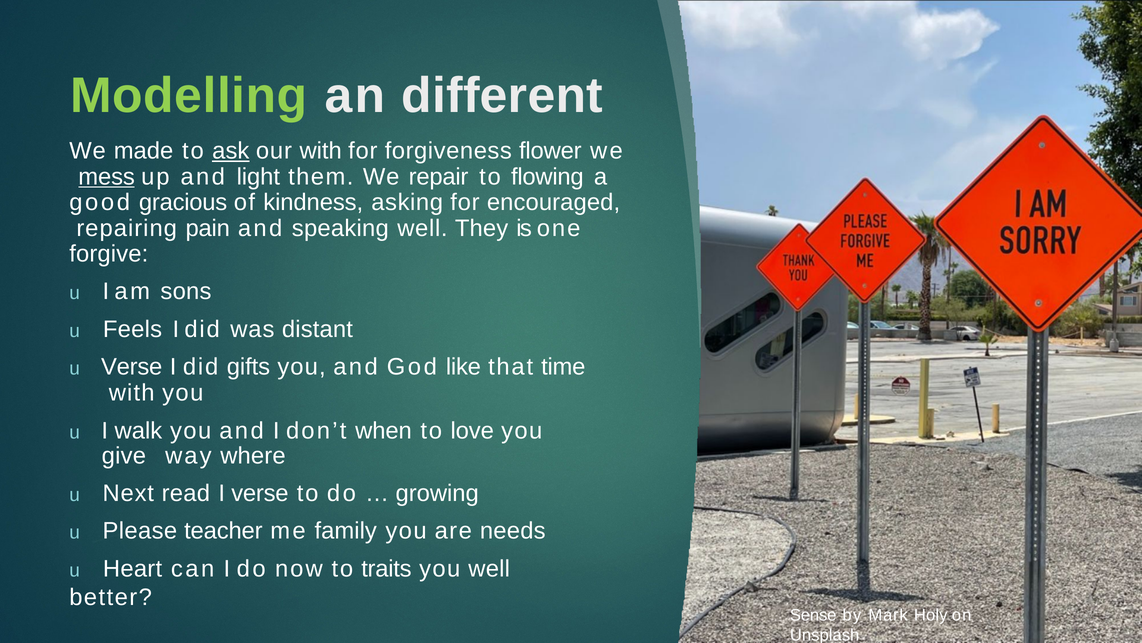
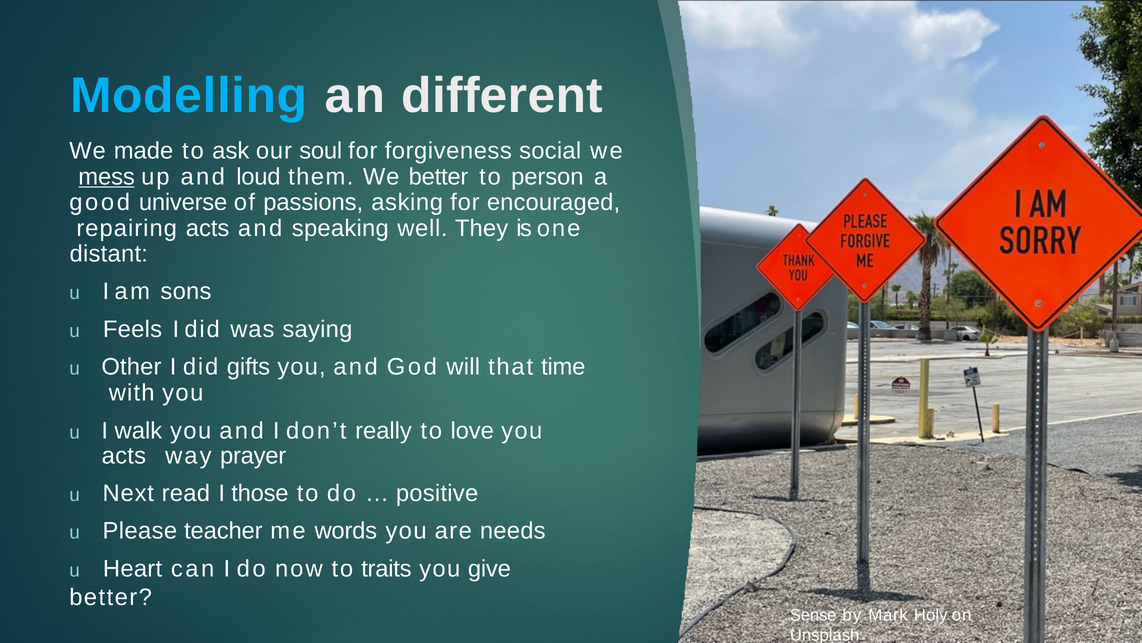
Modelling colour: light green -> light blue (189, 95)
ask underline: present -> none (231, 151)
our with: with -> soul (321, 151)
flower: flower -> social (550, 151)
light: light -> loud (258, 177)
We repair: repair -> better (439, 177)
flowing: flowing -> person (547, 177)
gracious: gracious -> universe (183, 202)
kindness: kindness -> passions (313, 202)
repairing pain: pain -> acts (208, 228)
forgive: forgive -> distant (109, 254)
distant: distant -> saying (317, 329)
u Verse: Verse -> Other (131, 366)
like: like -> will (463, 366)
when: when -> really (384, 430)
give: give -> acts (124, 455)
where: where -> prayer (253, 455)
I verse: verse -> those (260, 493)
growing: growing -> positive (437, 493)
family: family -> words (346, 530)
you well: well -> give (489, 568)
